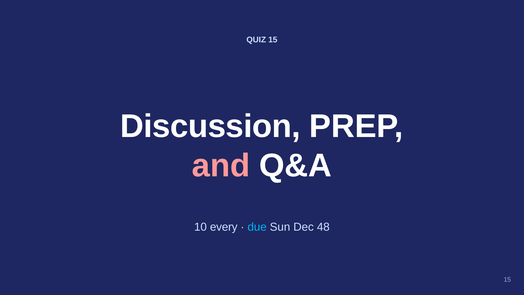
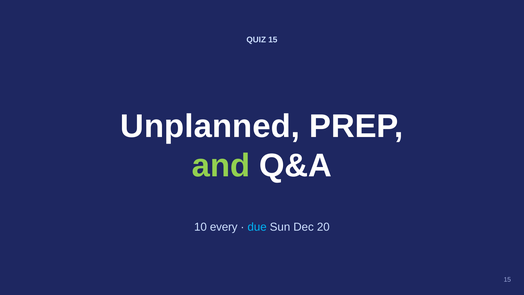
Discussion: Discussion -> Unplanned (210, 126)
and colour: pink -> light green (221, 165)
48: 48 -> 20 (323, 227)
